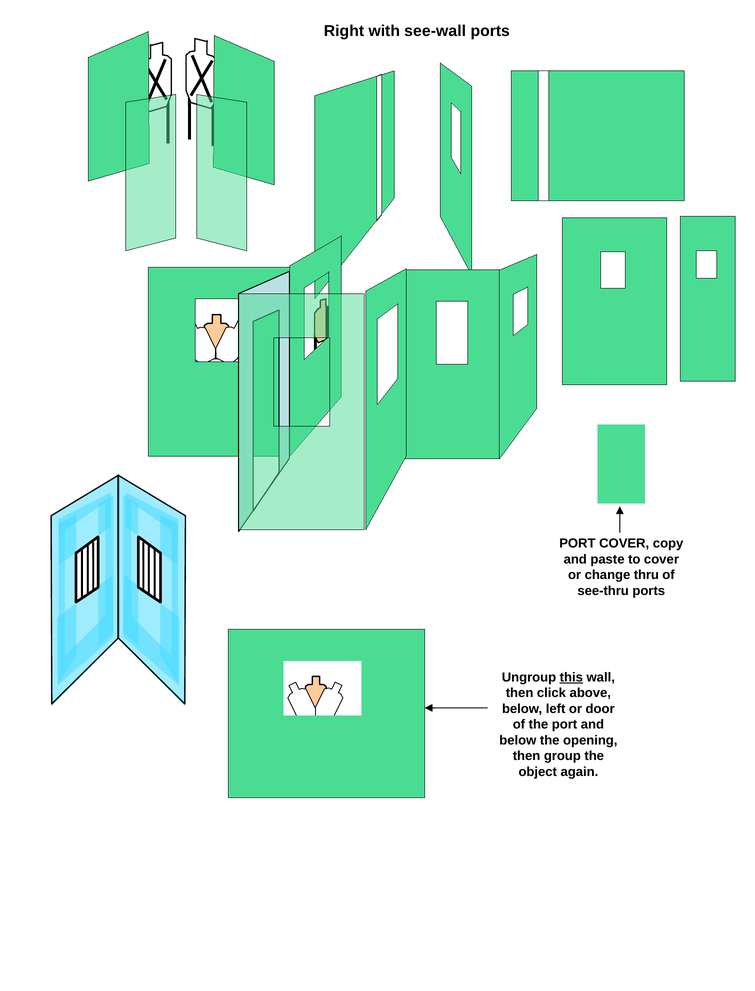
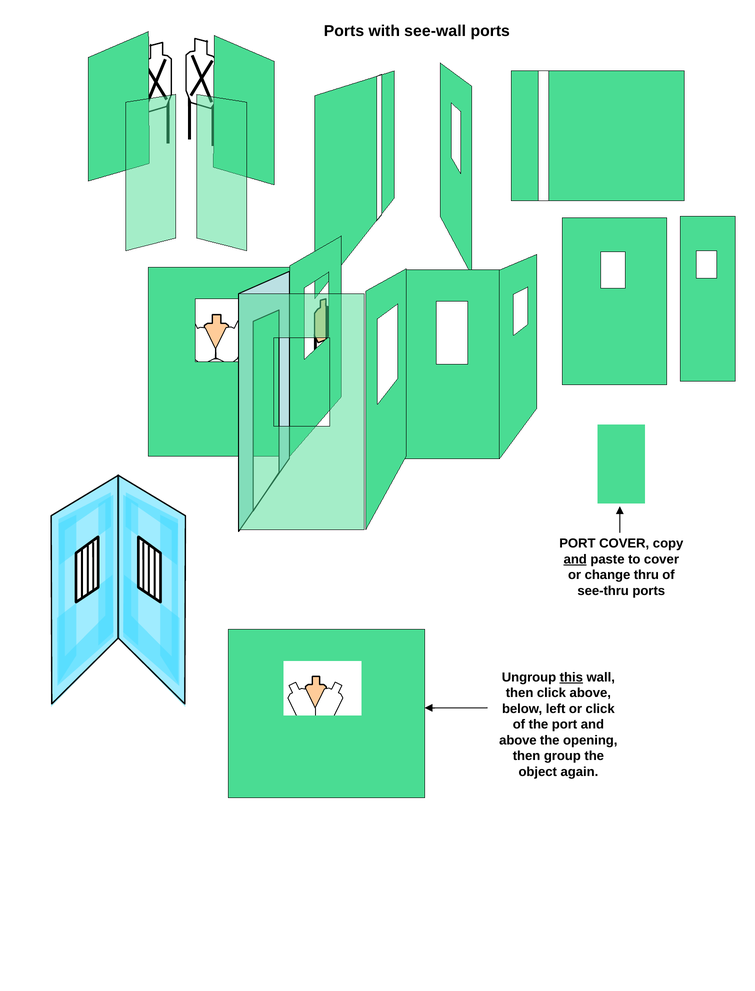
Right: Right -> Ports (344, 31)
and underline: none -> present (575, 559)
or door: door -> click (600, 709)
below: below -> above (518, 740)
